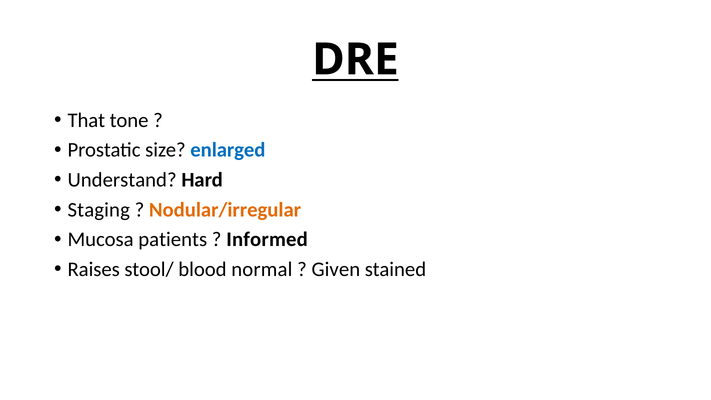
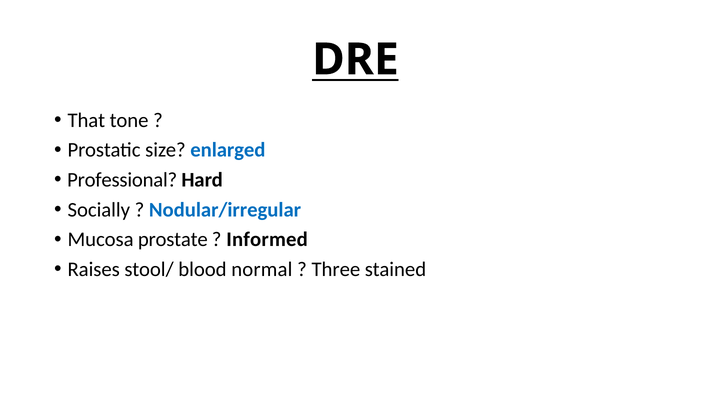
Understand: Understand -> Professional (122, 180)
Staging: Staging -> Socially (99, 210)
Nodular/irregular colour: orange -> blue (225, 210)
patients: patients -> prostate (173, 239)
Given: Given -> Three (336, 269)
